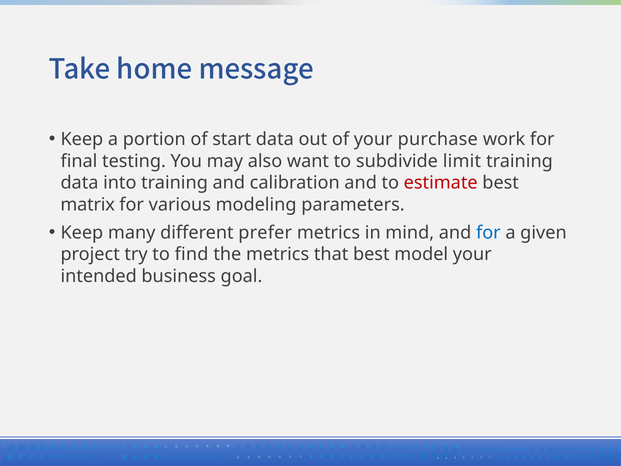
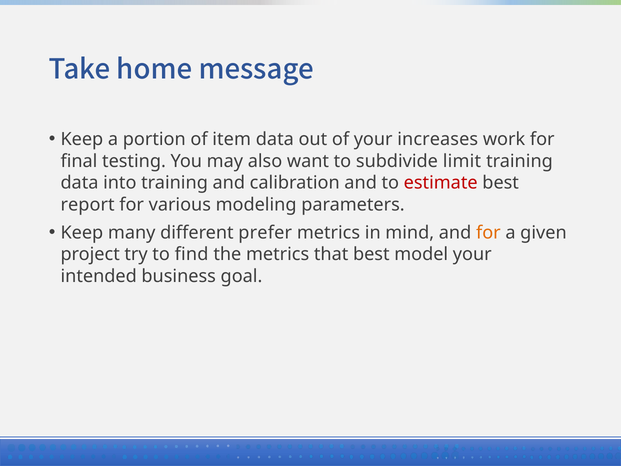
start: start -> item (232, 139)
purchase: purchase -> increases (438, 139)
matrix: matrix -> report (88, 204)
for colour: blue -> orange (488, 233)
